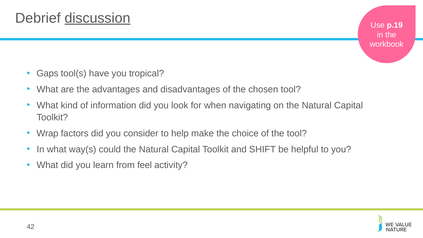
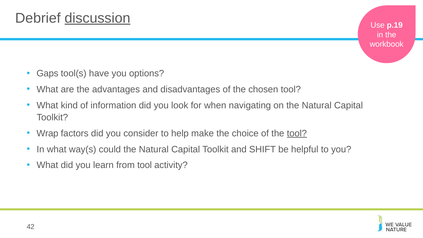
tropical: tropical -> options (147, 73)
tool underline: none -> present (297, 133)
from feel: feel -> tool (145, 165)
